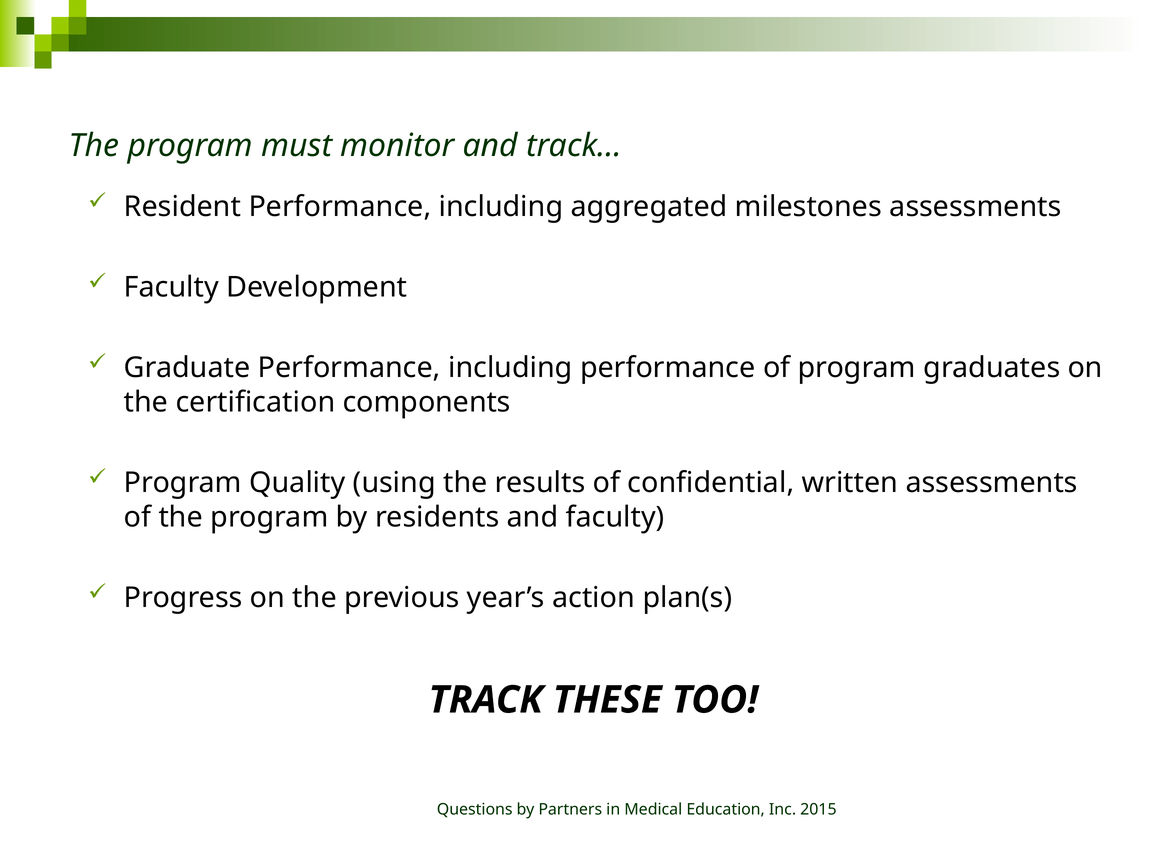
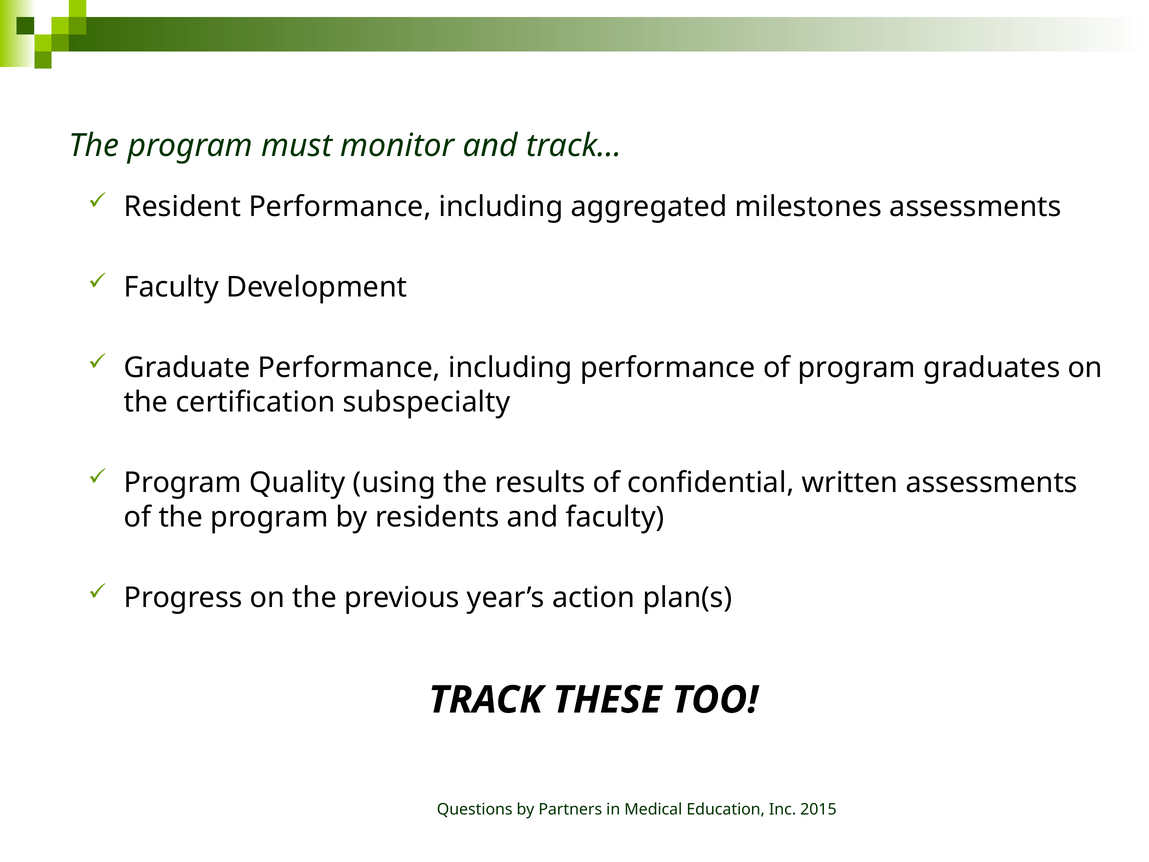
components: components -> subspecialty (427, 402)
